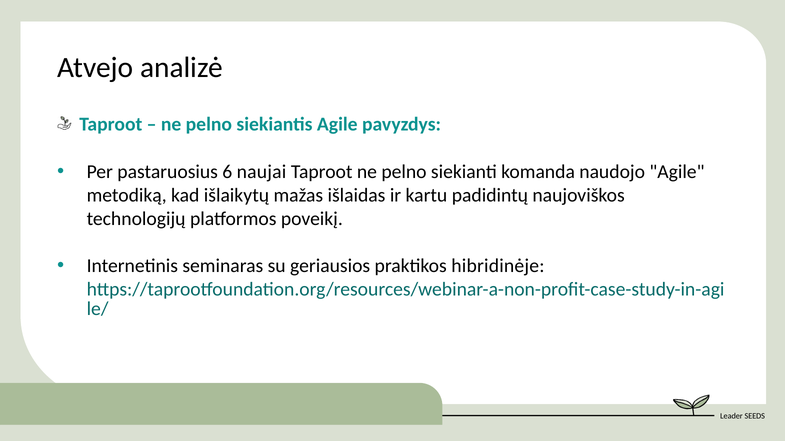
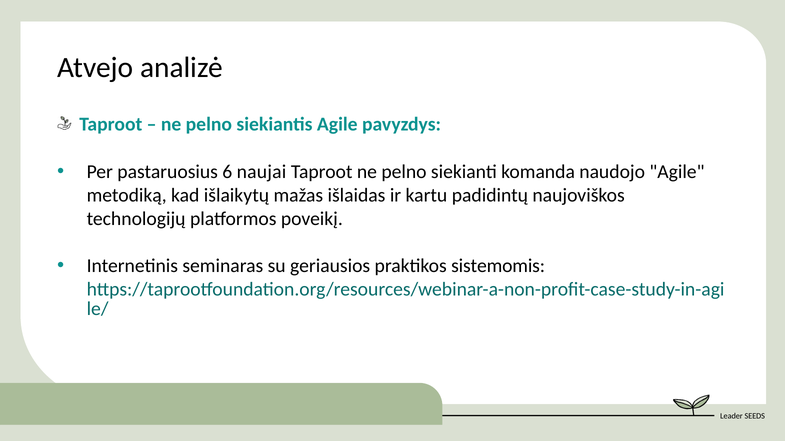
hibridinėje: hibridinėje -> sistemomis (498, 266)
